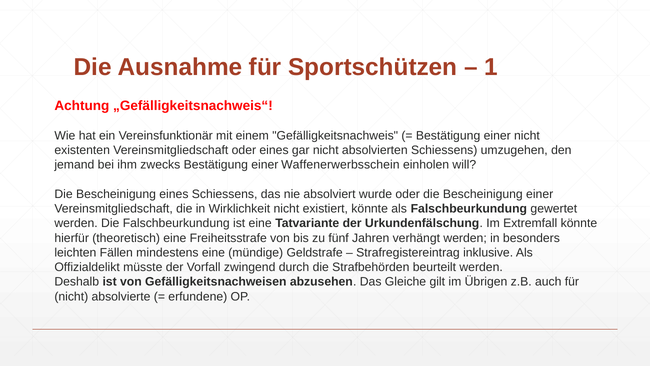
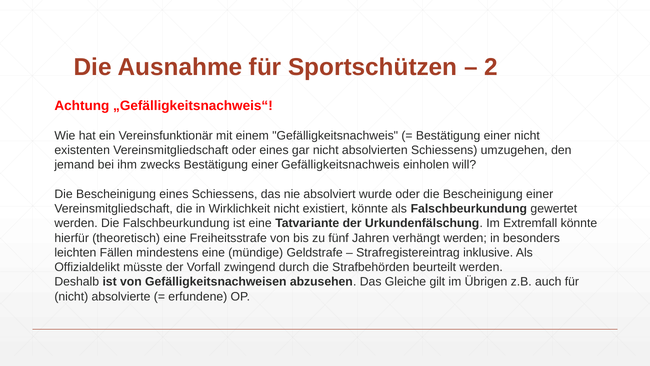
1: 1 -> 2 (491, 67)
einer Waffenerwerbsschein: Waffenerwerbsschein -> Gefälligkeitsnachweis (340, 165)
